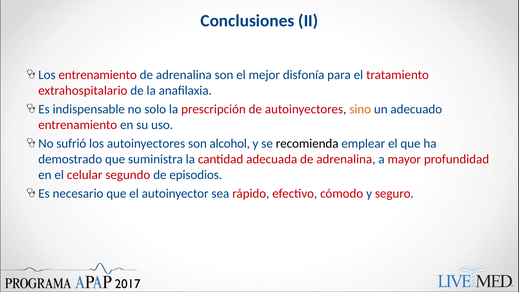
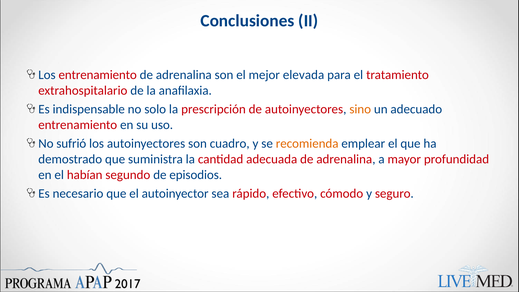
disfonía: disfonía -> elevada (304, 75)
alcohol: alcohol -> cuadro (230, 144)
recomienda colour: black -> orange (307, 144)
celular: celular -> habían (85, 175)
